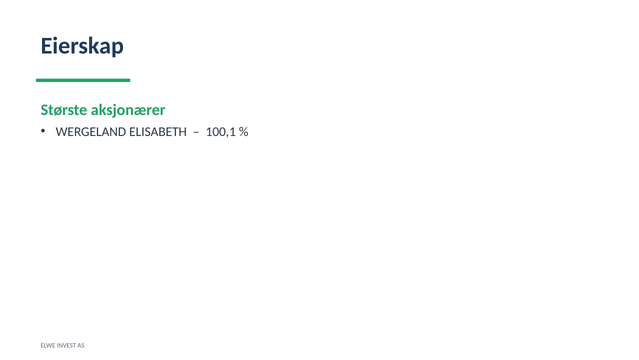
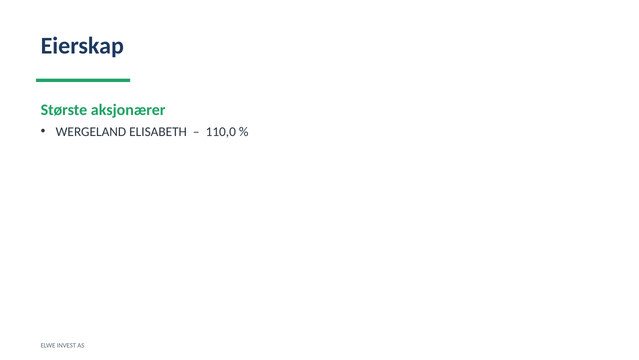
100,1: 100,1 -> 110,0 (221, 131)
